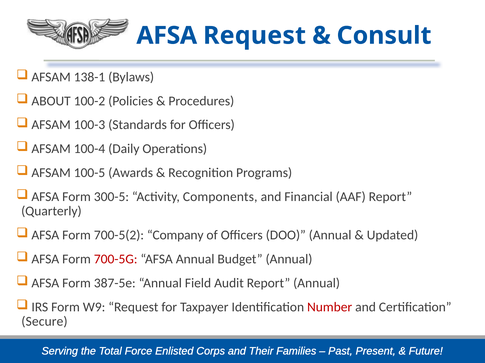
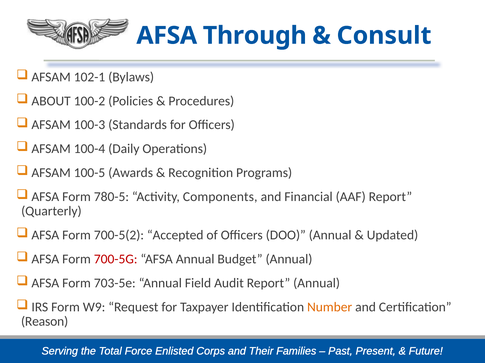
AFSA Request: Request -> Through (255, 36)
138-1: 138-1 -> 102-1 (89, 77)
300-5: 300-5 -> 780-5 (111, 197)
Company: Company -> Accepted (175, 236)
387-5e: 387-5e -> 703-5e (115, 284)
Number colour: red -> orange (330, 308)
Secure: Secure -> Reason (45, 322)
